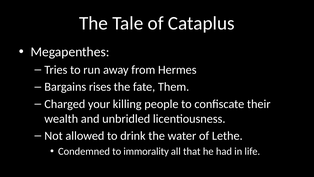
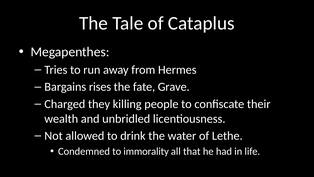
Them: Them -> Grave (174, 87)
your: your -> they (99, 104)
